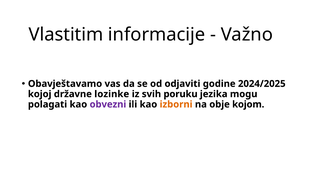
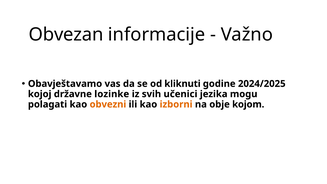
Vlastitim: Vlastitim -> Obvezan (66, 34)
odjaviti: odjaviti -> kliknuti (183, 84)
poruku: poruku -> učenici (180, 94)
obvezni colour: purple -> orange (108, 104)
